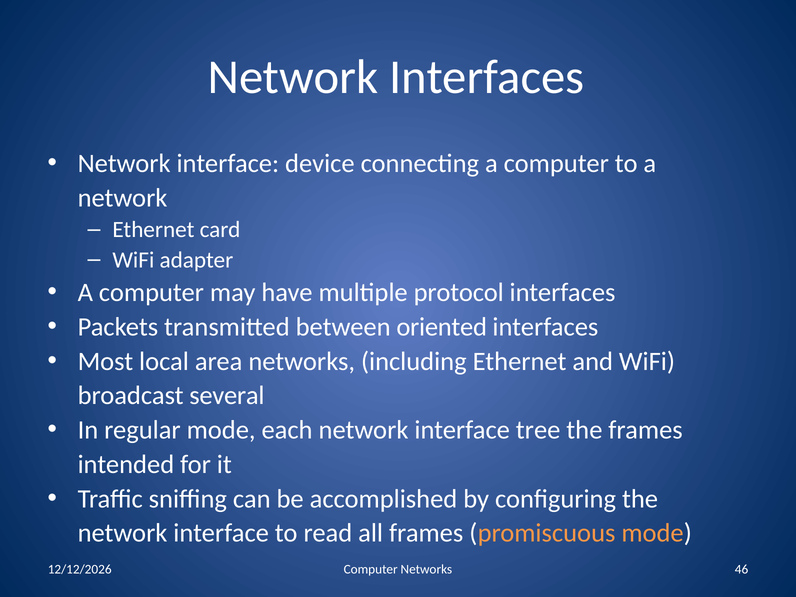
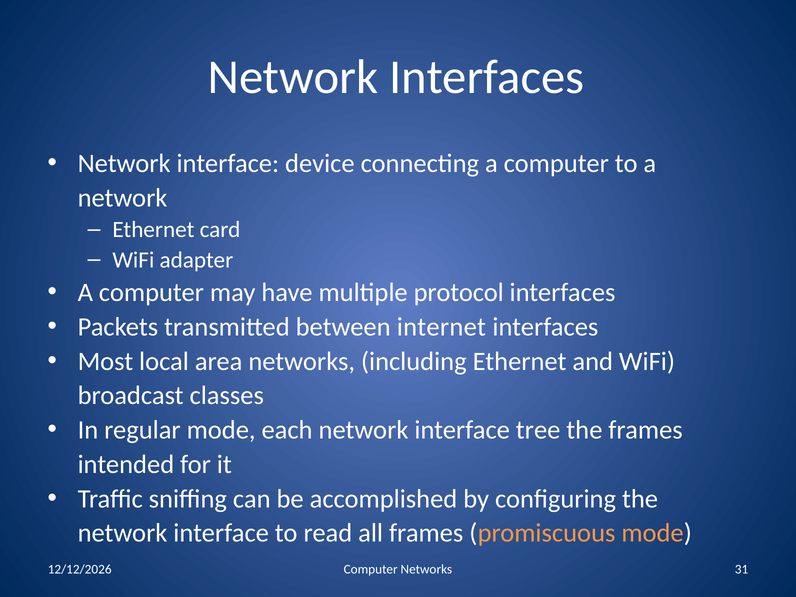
oriented: oriented -> internet (441, 327)
several: several -> classes (227, 396)
46: 46 -> 31 (742, 569)
